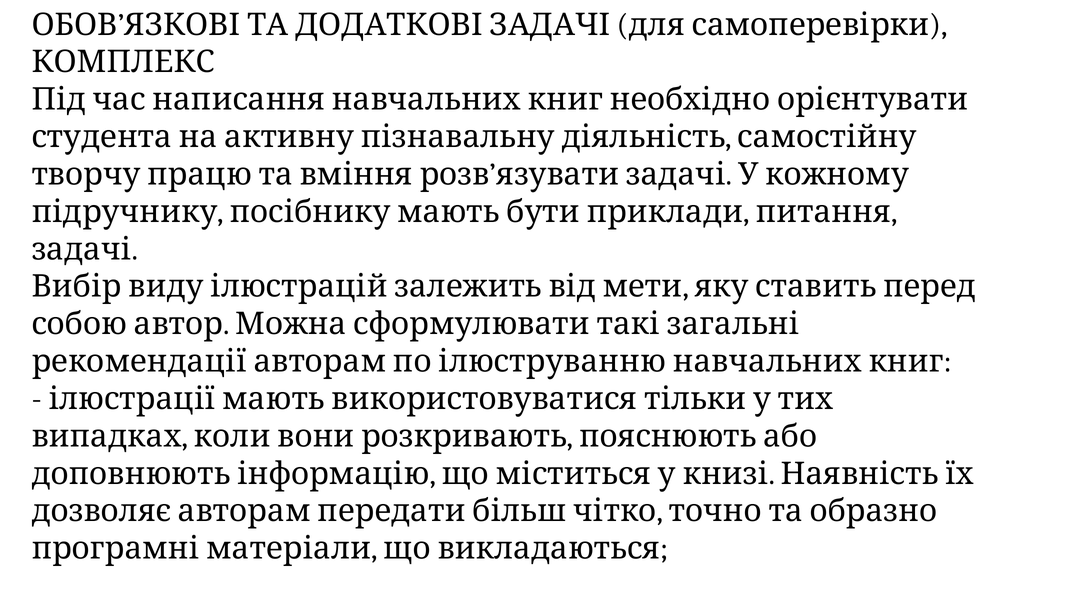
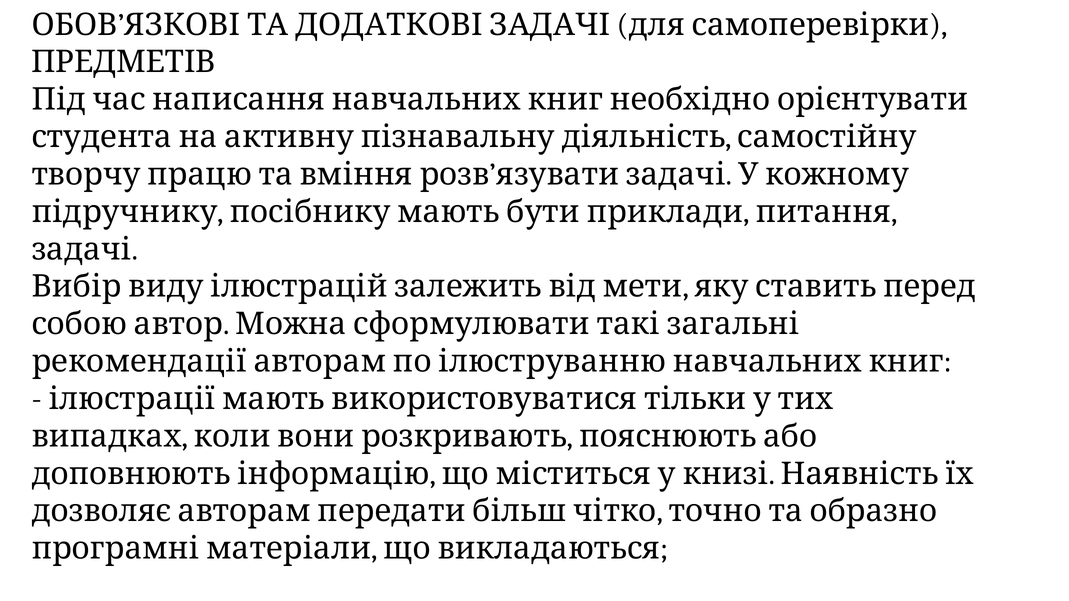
КОМПЛЕКС: КОМПЛЕКС -> ПРЕДМЕТІВ (123, 62)
